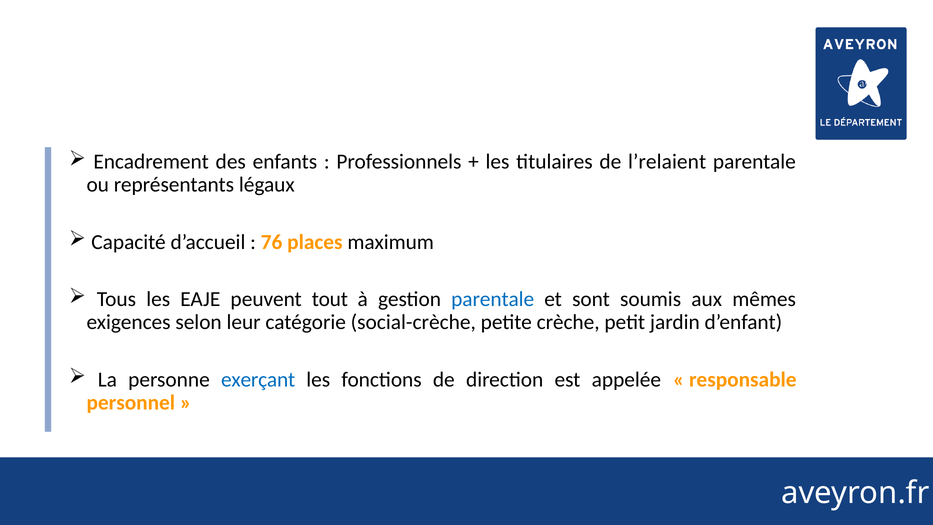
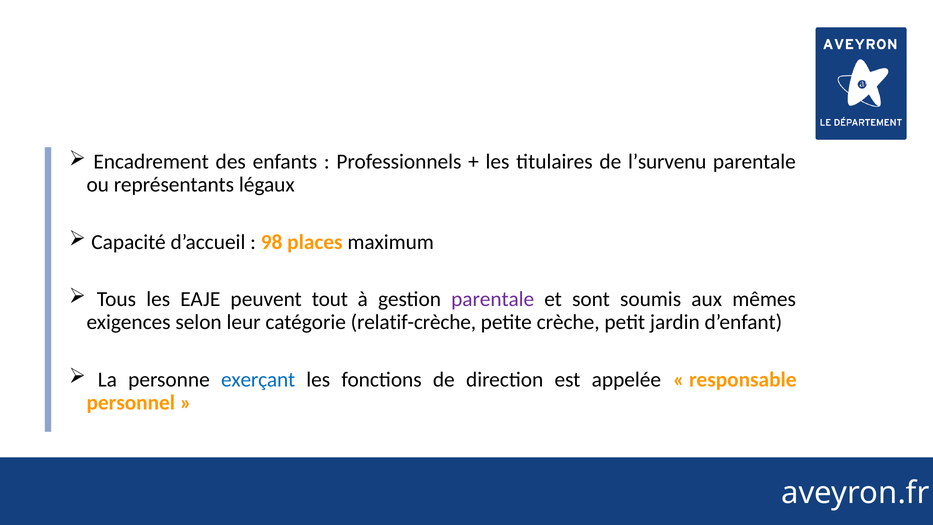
l’relaient: l’relaient -> l’survenu (667, 162)
76: 76 -> 98 (272, 242)
parentale colour: blue -> purple (493, 299)
social-crèche: social-crèche -> relatif-crèche (413, 322)
